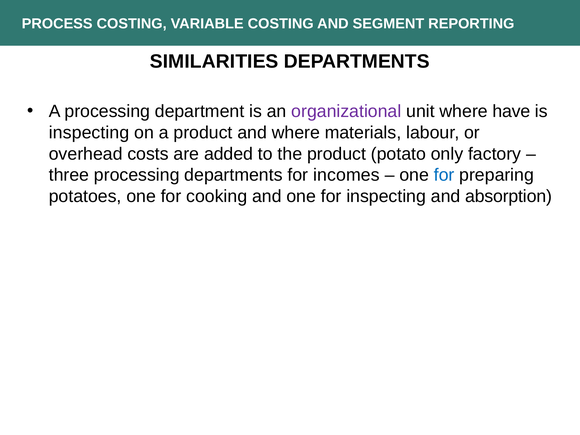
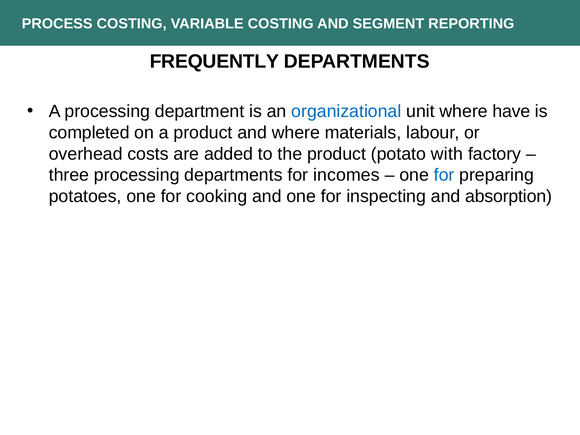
SIMILARITIES: SIMILARITIES -> FREQUENTLY (214, 61)
organizational colour: purple -> blue (346, 111)
inspecting: inspecting -> completed (89, 133)
only: only -> with (447, 154)
